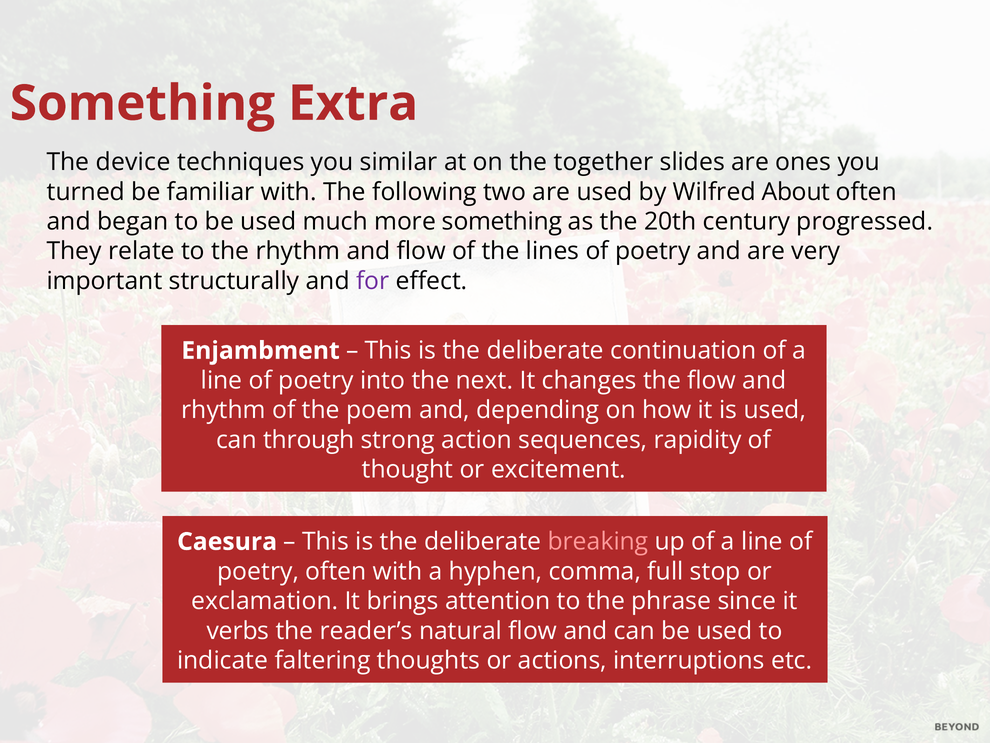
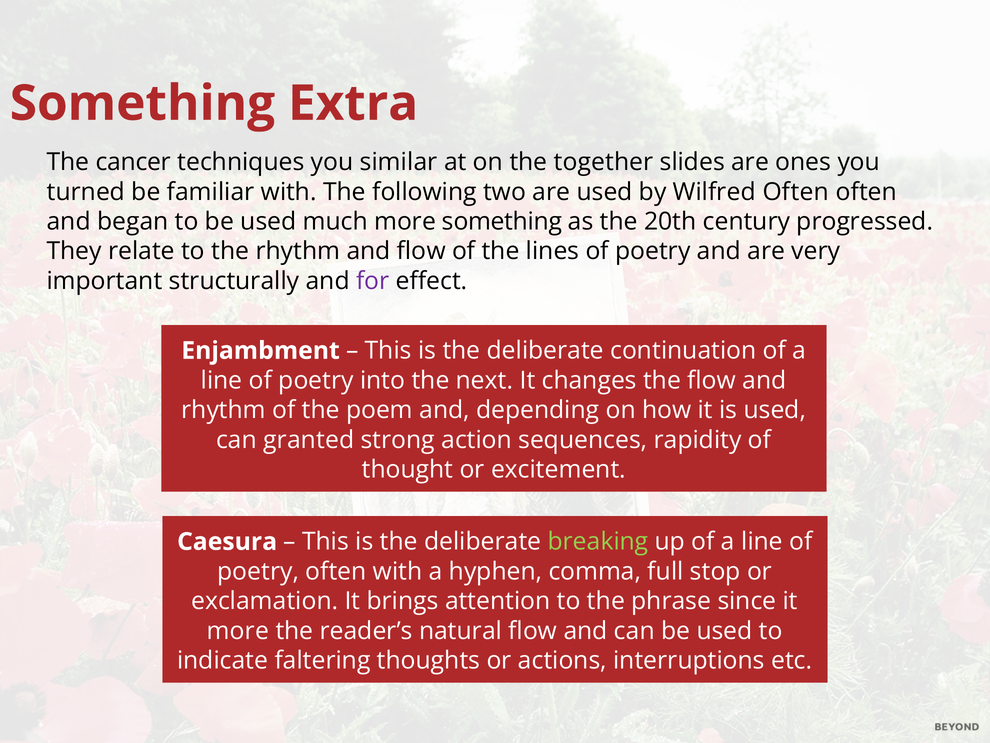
device: device -> cancer (133, 162)
Wilfred About: About -> Often (796, 192)
through: through -> granted (309, 440)
breaking colour: pink -> light green (598, 541)
verbs: verbs -> more (238, 630)
